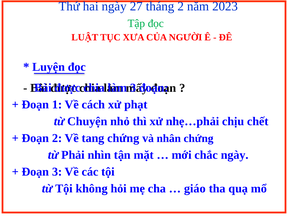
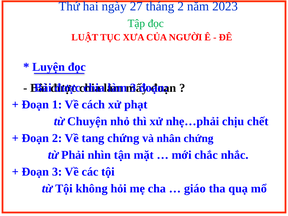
chắc ngày: ngày -> nhắc (235, 155)
